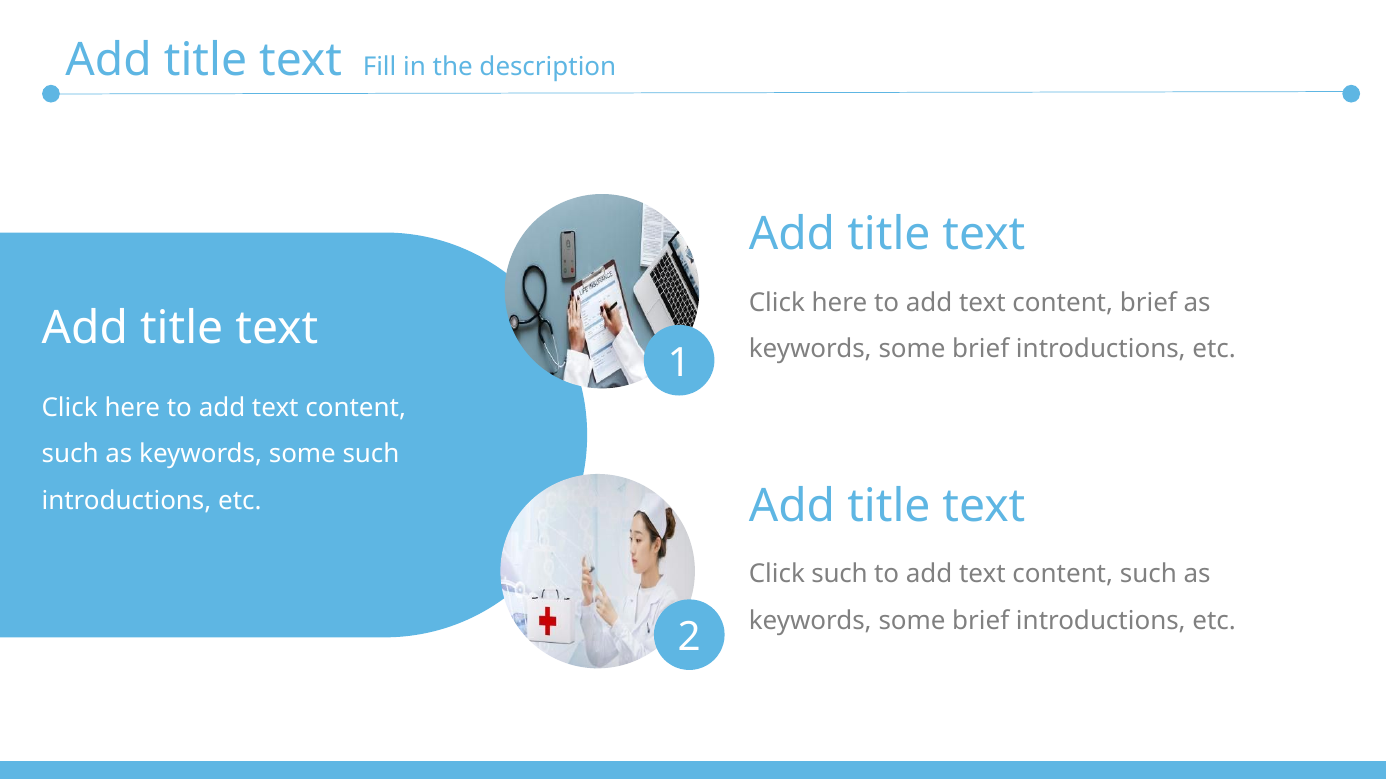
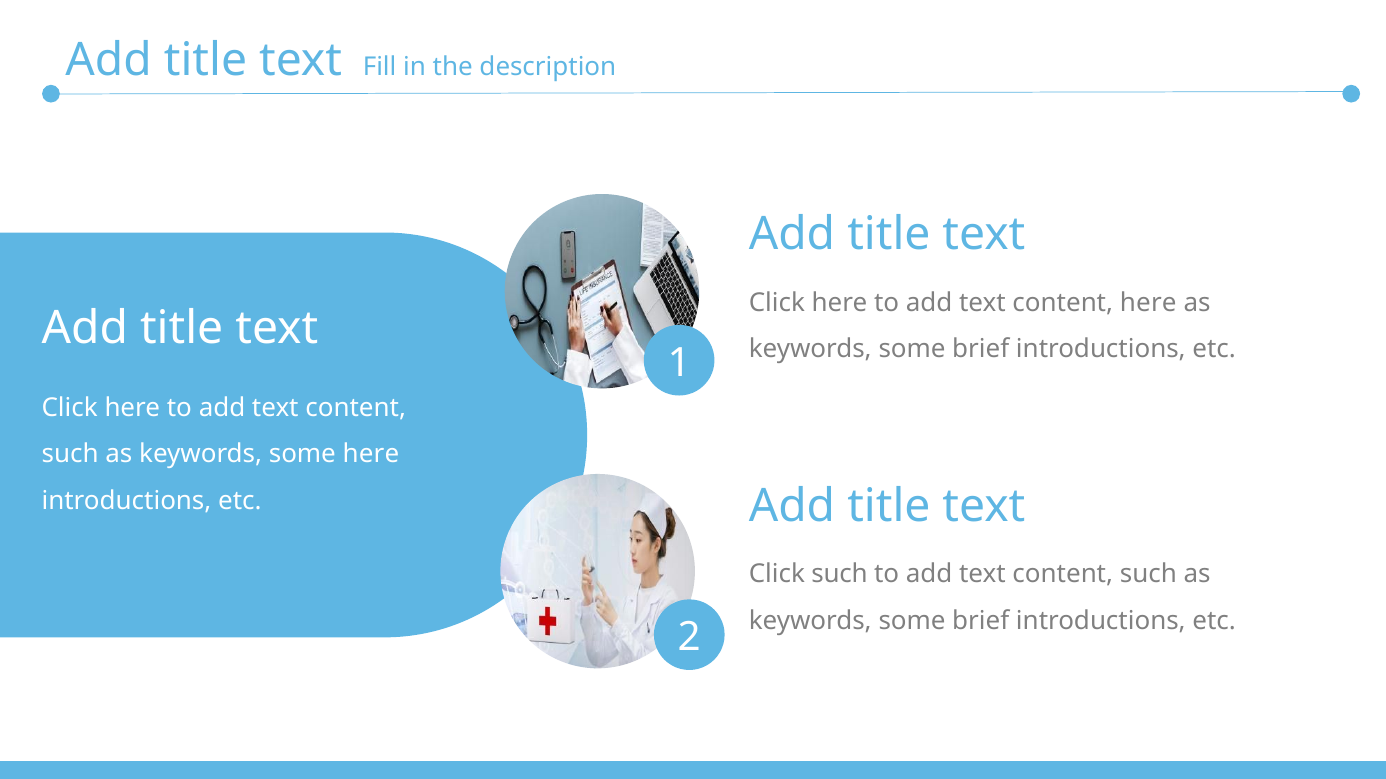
content brief: brief -> here (1148, 303)
some such: such -> here (371, 455)
